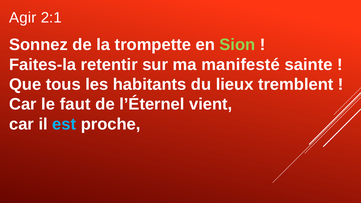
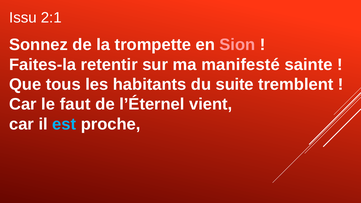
Agir: Agir -> Issu (23, 18)
Sion colour: light green -> pink (237, 45)
lieux: lieux -> suite (235, 84)
